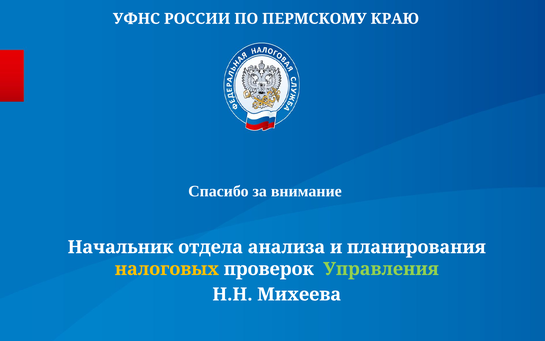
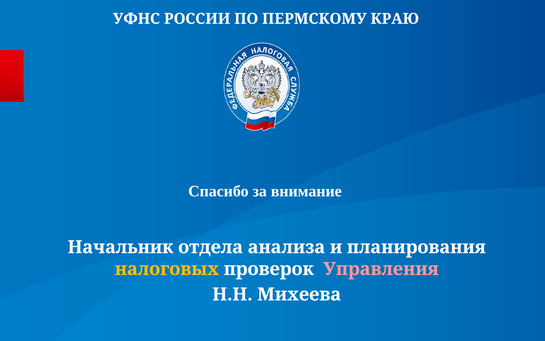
Управления colour: light green -> pink (381, 269)
